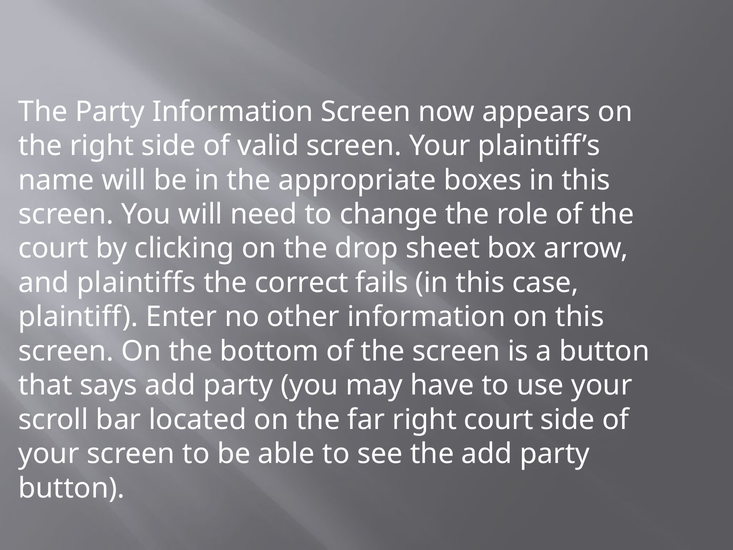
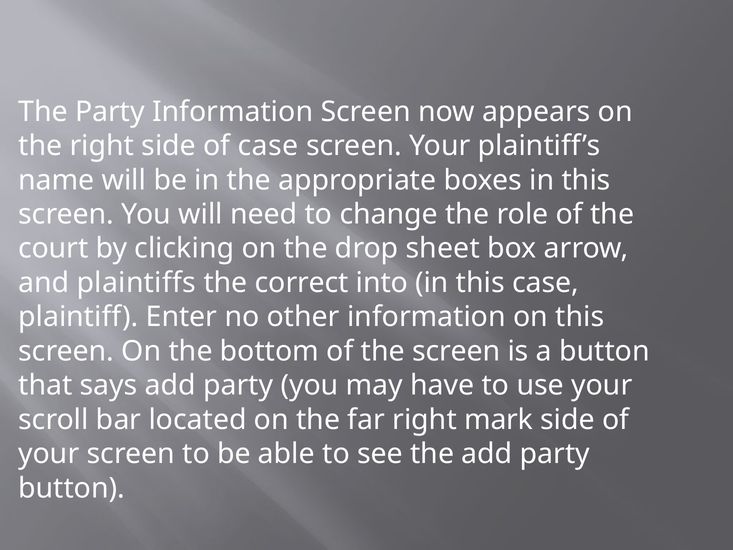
of valid: valid -> case (268, 146)
fails: fails -> into (382, 283)
right court: court -> mark (499, 420)
